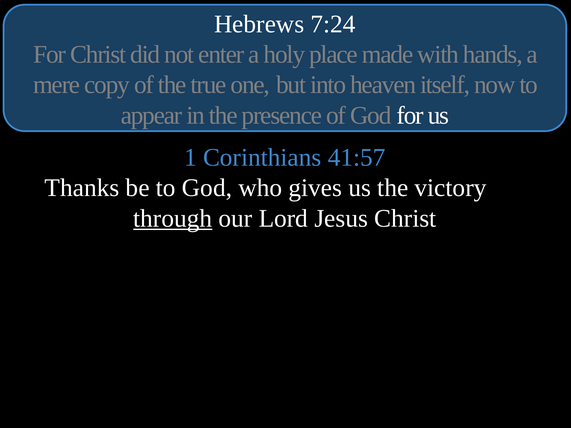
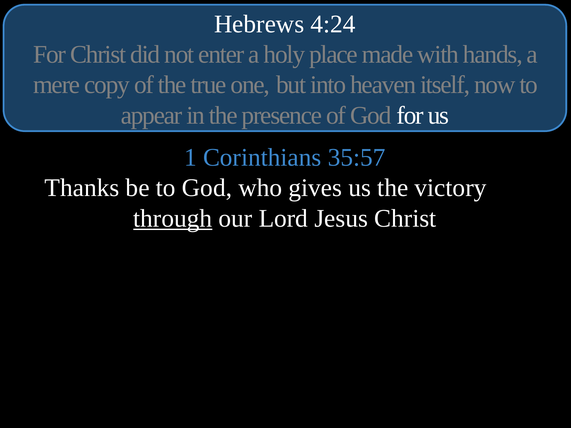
7:24: 7:24 -> 4:24 (333, 24)
41:57: 41:57 -> 35:57 (357, 158)
